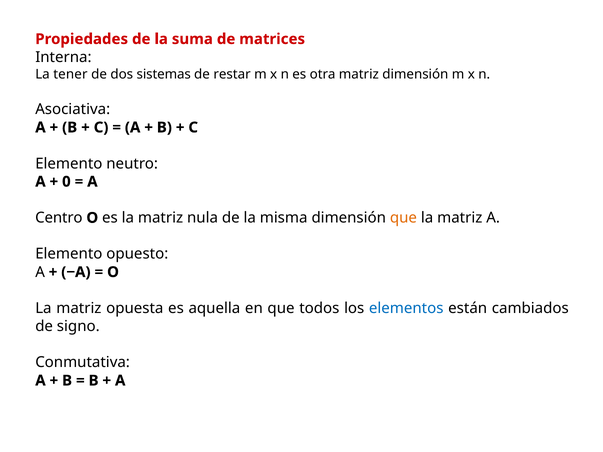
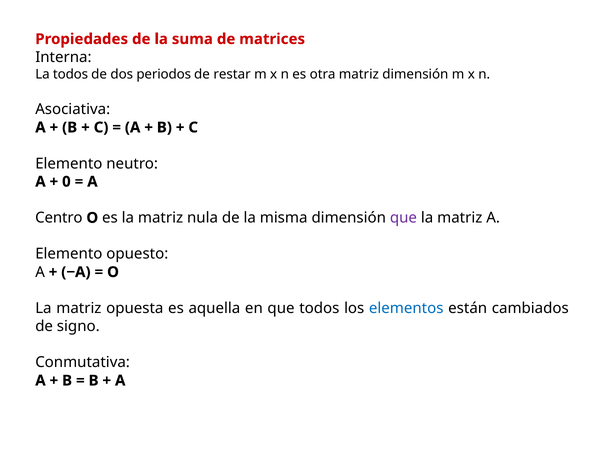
La tener: tener -> todos (71, 74)
sistemas: sistemas -> periodos (164, 74)
que colour: orange -> purple (403, 218)
